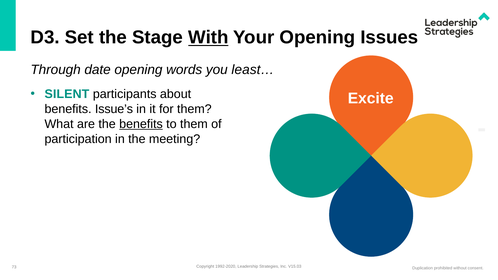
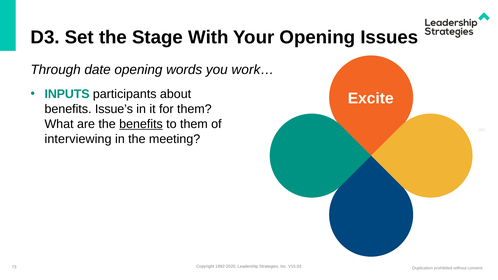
With underline: present -> none (208, 37)
least…: least… -> work… (253, 70)
SILENT: SILENT -> INPUTS (67, 94)
participation: participation -> interviewing (78, 139)
